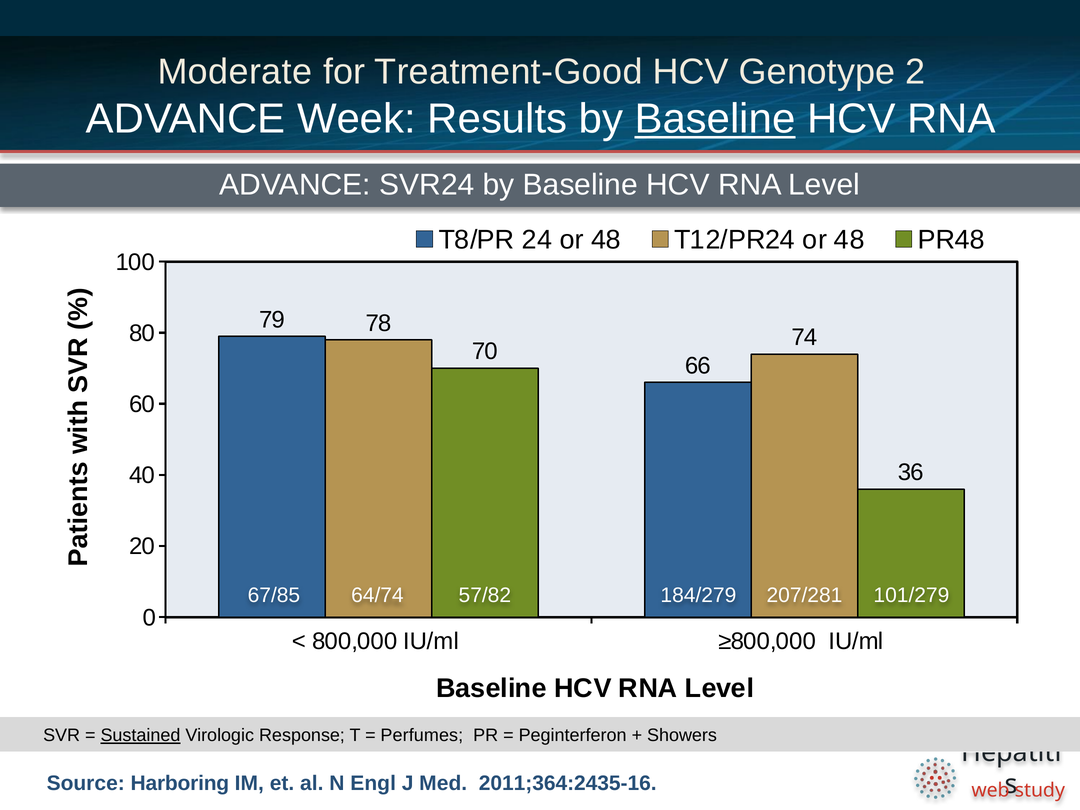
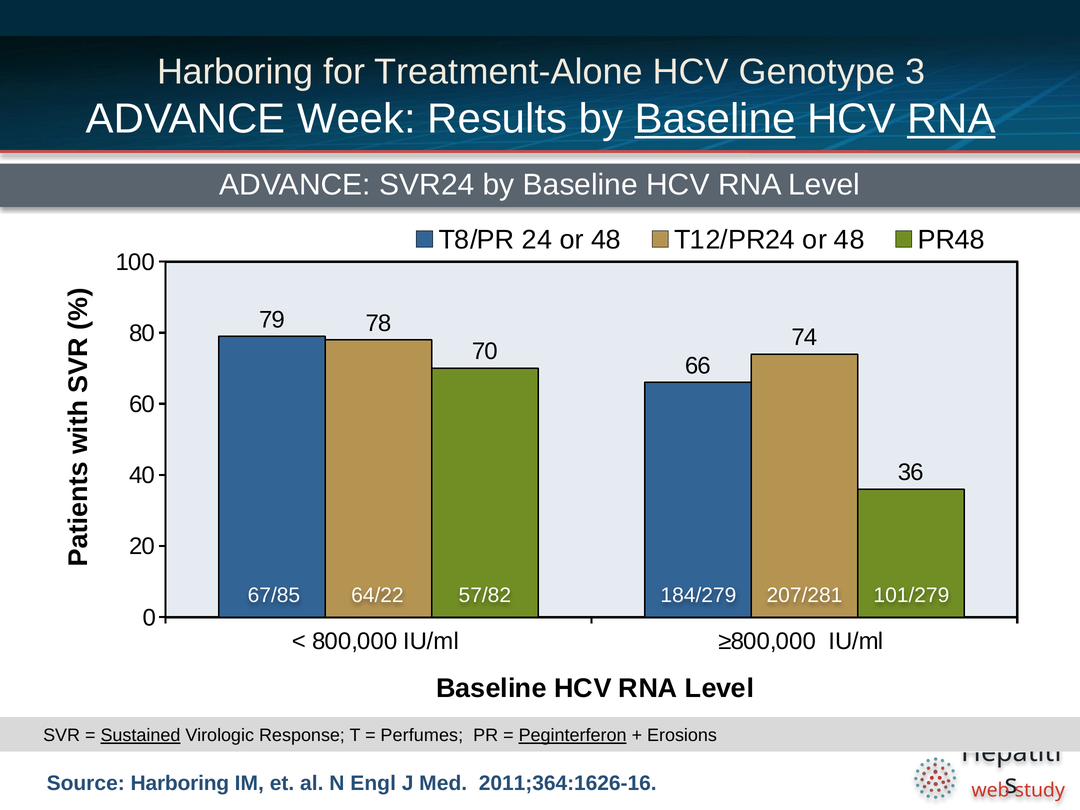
Moderate: Moderate -> Harboring (235, 72)
Treatment-Good: Treatment-Good -> Treatment-Alone (509, 72)
2: 2 -> 3 (915, 72)
RNA underline: none -> present (951, 119)
64/74: 64/74 -> 64/22 (377, 595)
Peginterferon underline: none -> present (573, 736)
Showers: Showers -> Erosions (682, 736)
2011;364:2435-16: 2011;364:2435-16 -> 2011;364:1626-16 (568, 784)
